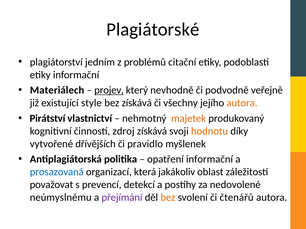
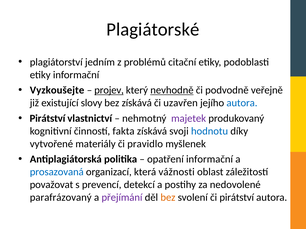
Materiálech: Materiálech -> Vyzkoušejte (57, 90)
nevhodně underline: none -> present (172, 90)
style: style -> slovy (92, 103)
všechny: všechny -> uzavřen (181, 103)
autora colour: orange -> blue (242, 103)
majetek colour: orange -> purple (189, 119)
zdroj: zdroj -> fakta (124, 131)
hodnotu colour: orange -> blue (210, 131)
dřívějších: dřívějších -> materiály (96, 144)
jakákoliv: jakákoliv -> vážnosti (177, 172)
neúmyslnému: neúmyslnému -> parafrázovaný (61, 198)
či čtenářů: čtenářů -> pirátství (237, 198)
